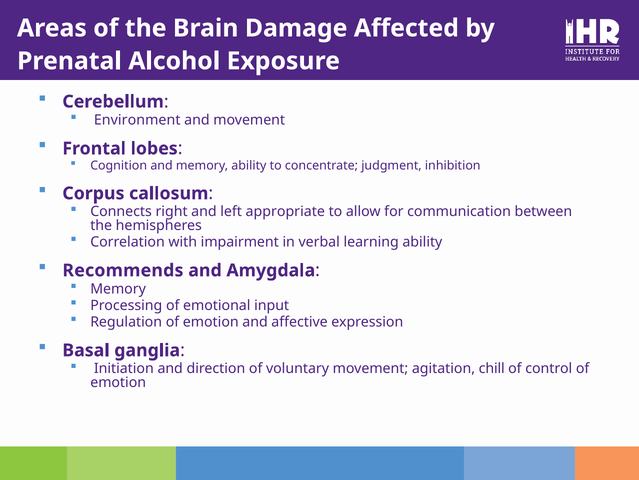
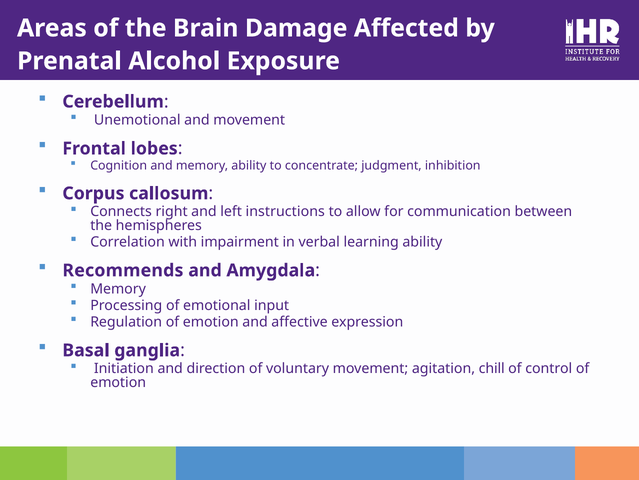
Environment: Environment -> Unemotional (137, 120)
appropriate: appropriate -> instructions (285, 211)
